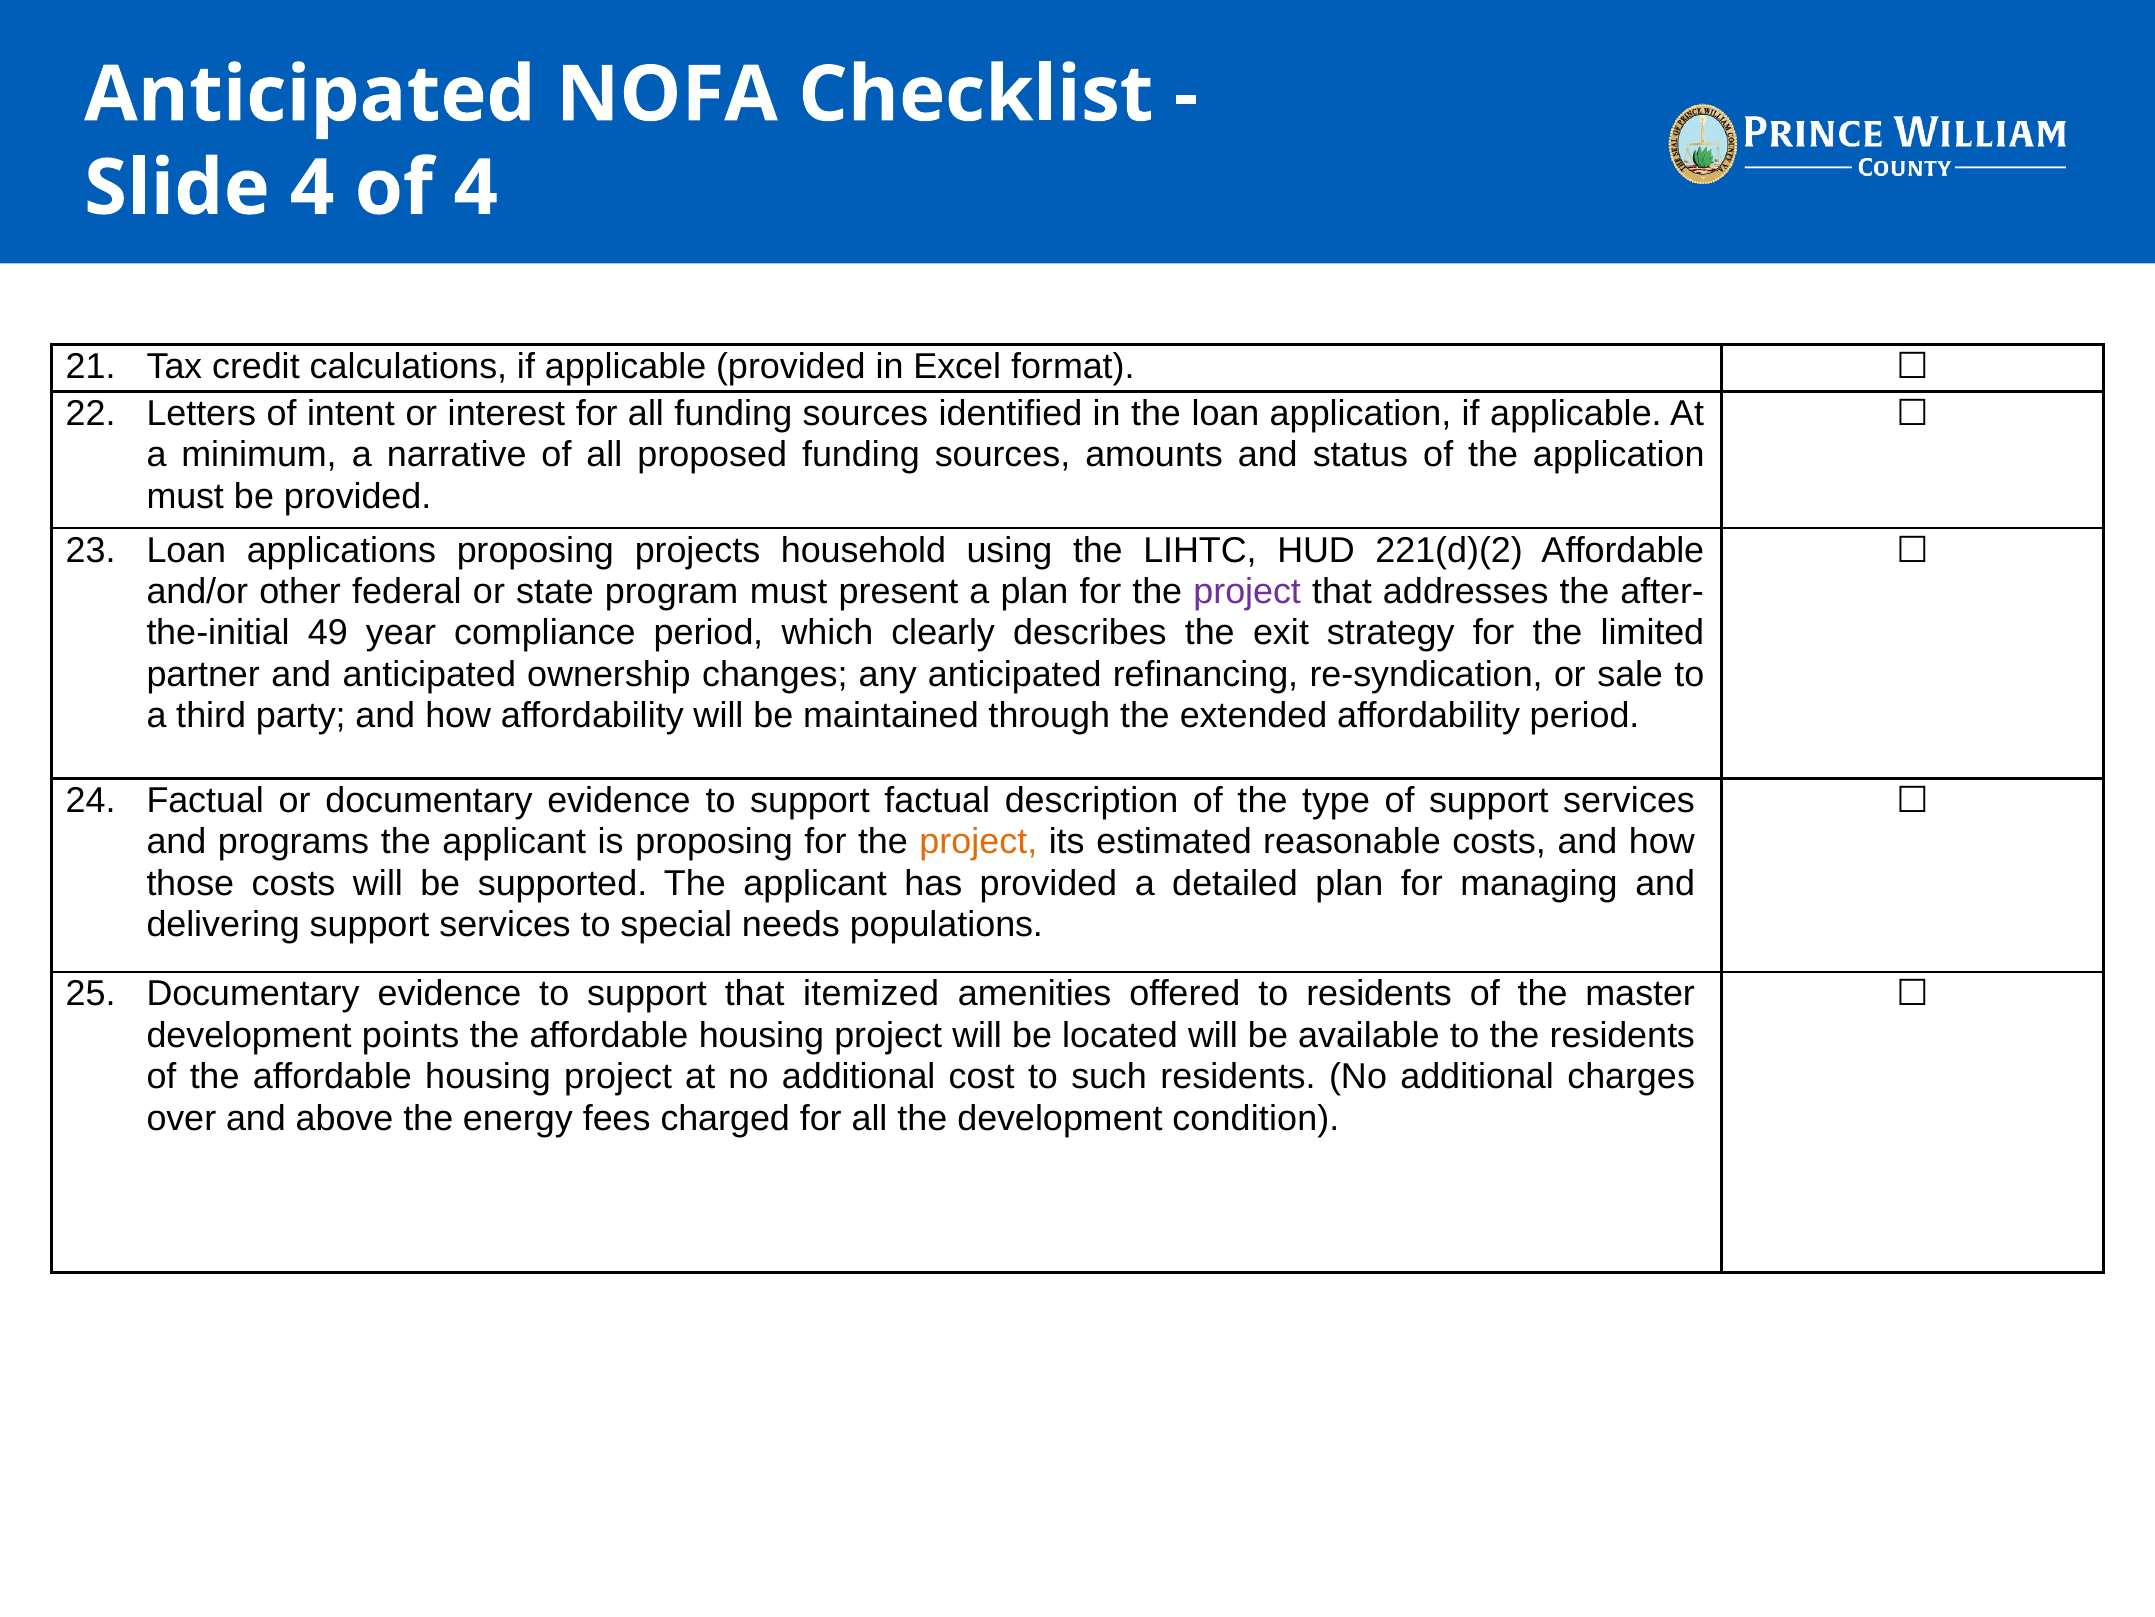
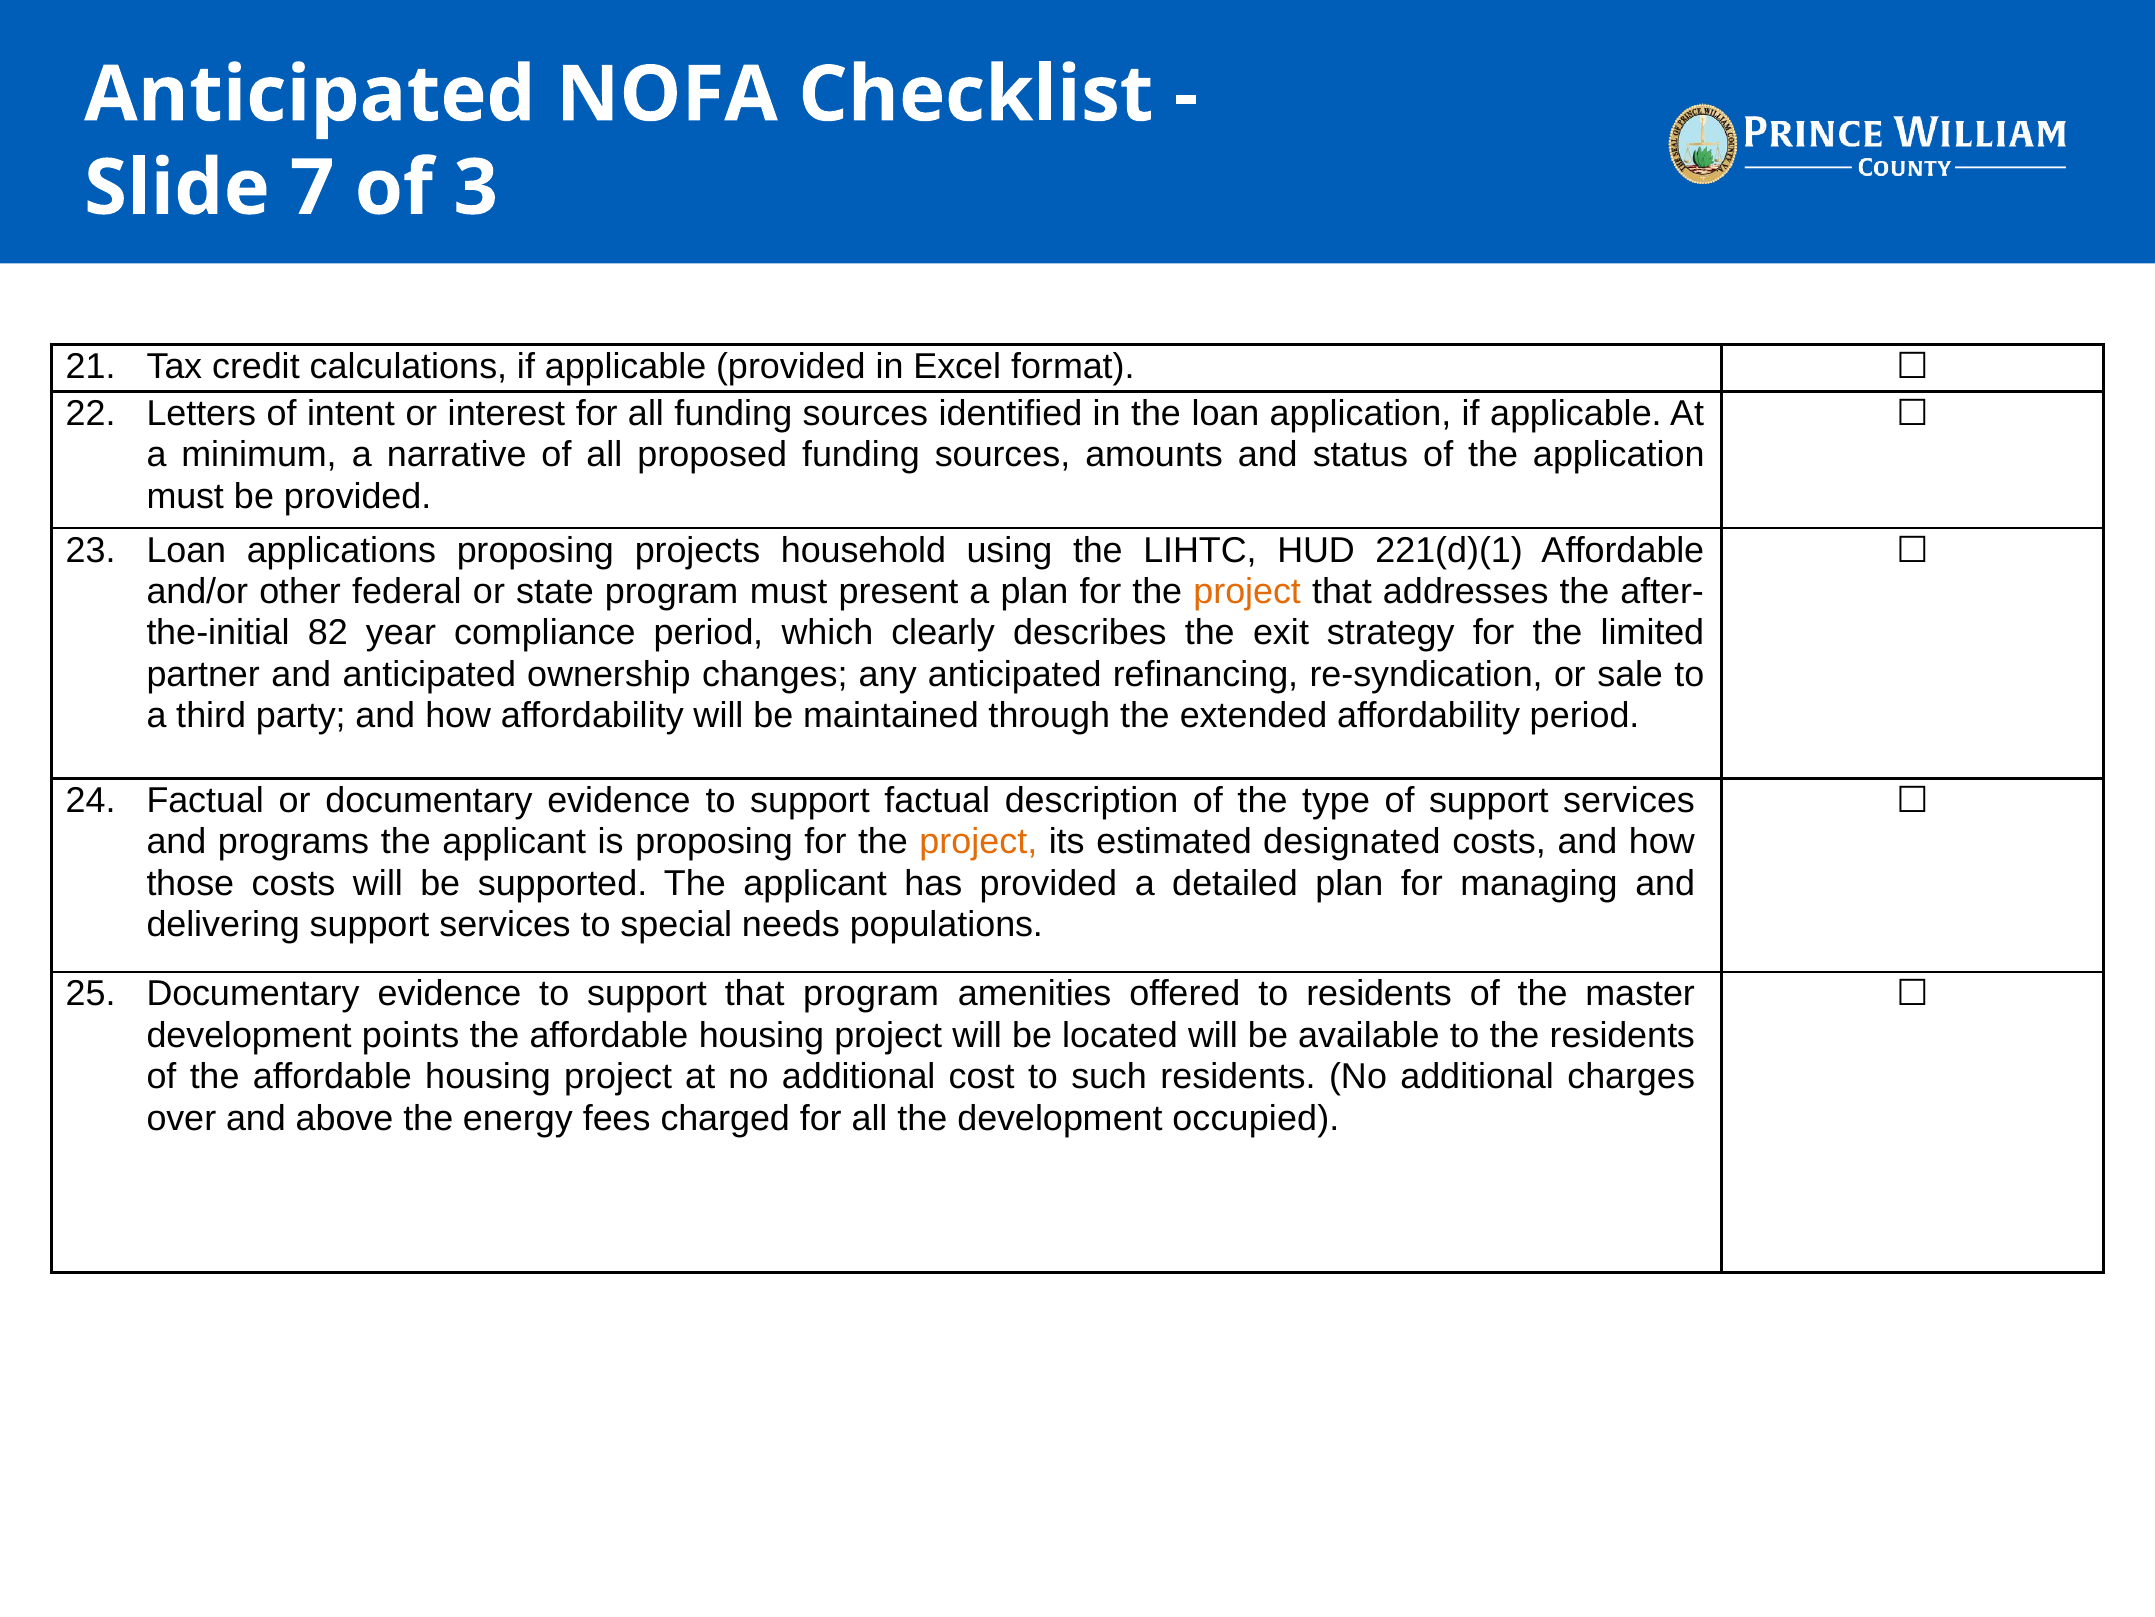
Slide 4: 4 -> 7 (312, 188)
of 4: 4 -> 3 (476, 188)
221(d)(2: 221(d)(2 -> 221(d)(1 (1449, 550)
project colour: purple -> orange (1247, 591)
49: 49 -> 82 (328, 633)
reasonable: reasonable -> designated (1352, 842)
that itemized: itemized -> program (871, 993)
condition: condition -> occupied (1256, 1118)
